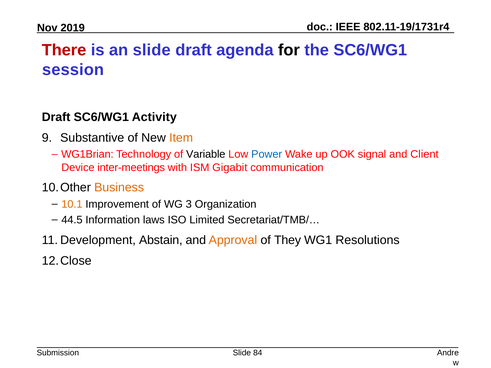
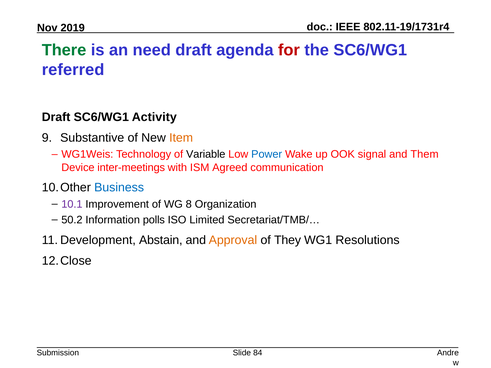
There colour: red -> green (64, 50)
an slide: slide -> need (152, 50)
for colour: black -> red (289, 50)
session: session -> referred (73, 70)
WG1Brian: WG1Brian -> WG1Weis (87, 154)
Client: Client -> Them (425, 154)
Gigabit: Gigabit -> Agreed (230, 168)
Business colour: orange -> blue (119, 188)
10.1 colour: orange -> purple (72, 204)
3: 3 -> 8 (189, 204)
44.5: 44.5 -> 50.2 (72, 220)
laws: laws -> polls (154, 220)
